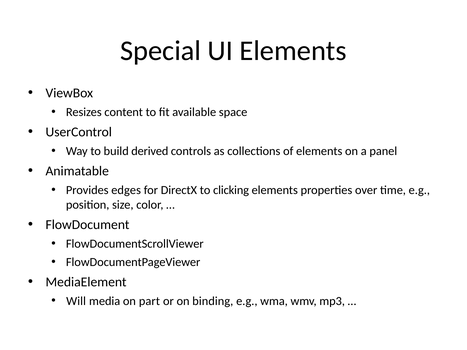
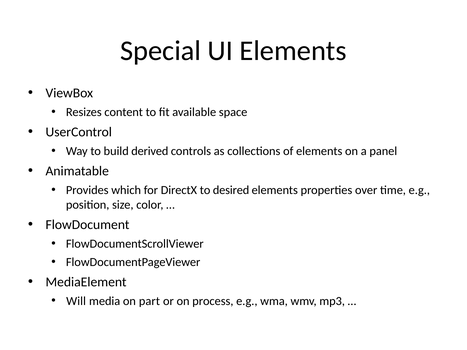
edges: edges -> which (126, 190)
clicking: clicking -> desired (231, 190)
binding: binding -> process (213, 301)
